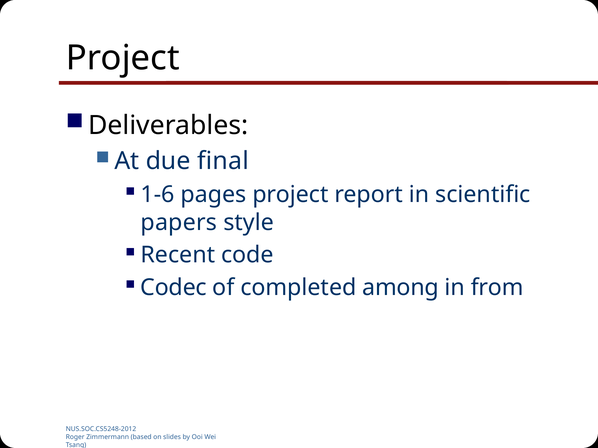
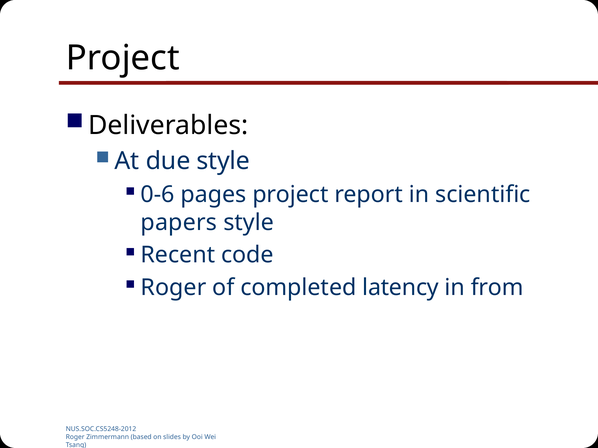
due final: final -> style (223, 161)
1-6: 1-6 -> 0-6 (158, 195)
Codec: Codec -> Roger (173, 288)
among: among -> latency (401, 288)
